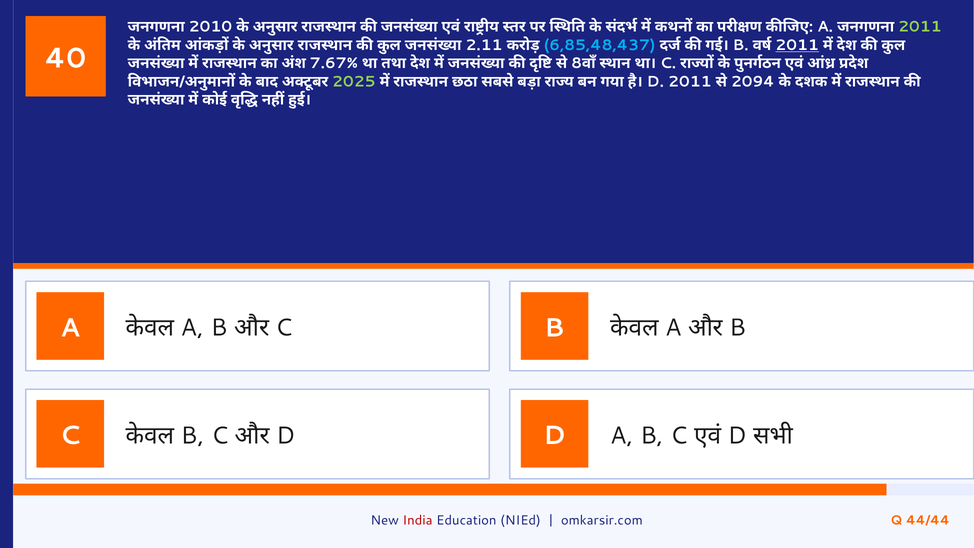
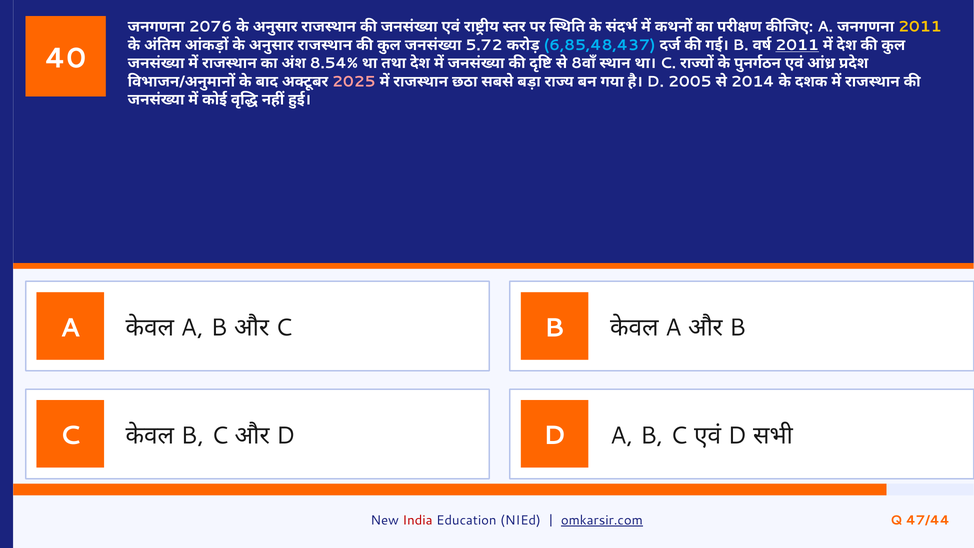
2010: 2010 -> 2076 (210, 27)
2011 colour: light green -> yellow (920, 27)
2.11: 2.11 -> 5.72 (484, 45)
7.67%: 7.67% -> 8.54% (334, 63)
2025 colour: light green -> pink (354, 82)
D 2011: 2011 -> 2005 (690, 82)
2094: 2094 -> 2014 (753, 82)
omkarsir.com underline: none -> present (602, 520)
44/44: 44/44 -> 47/44 (928, 520)
